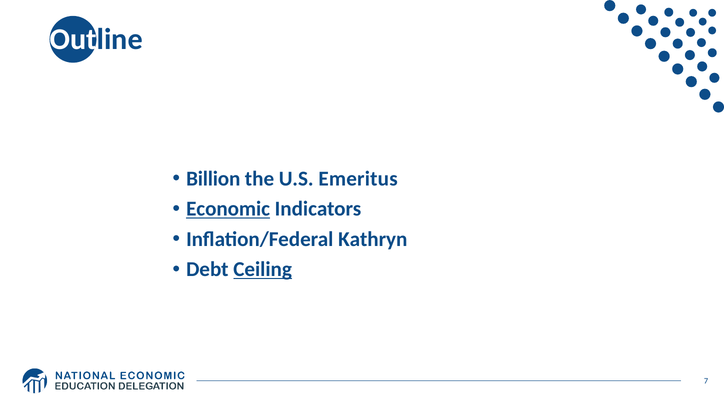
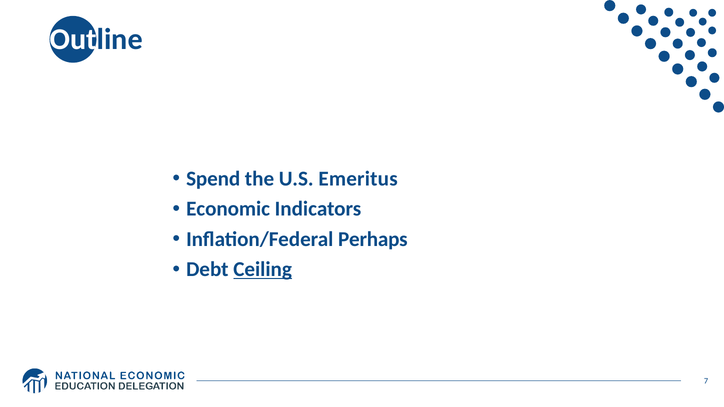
Billion: Billion -> Spend (213, 179)
Economic underline: present -> none (228, 209)
Kathryn: Kathryn -> Perhaps (373, 239)
